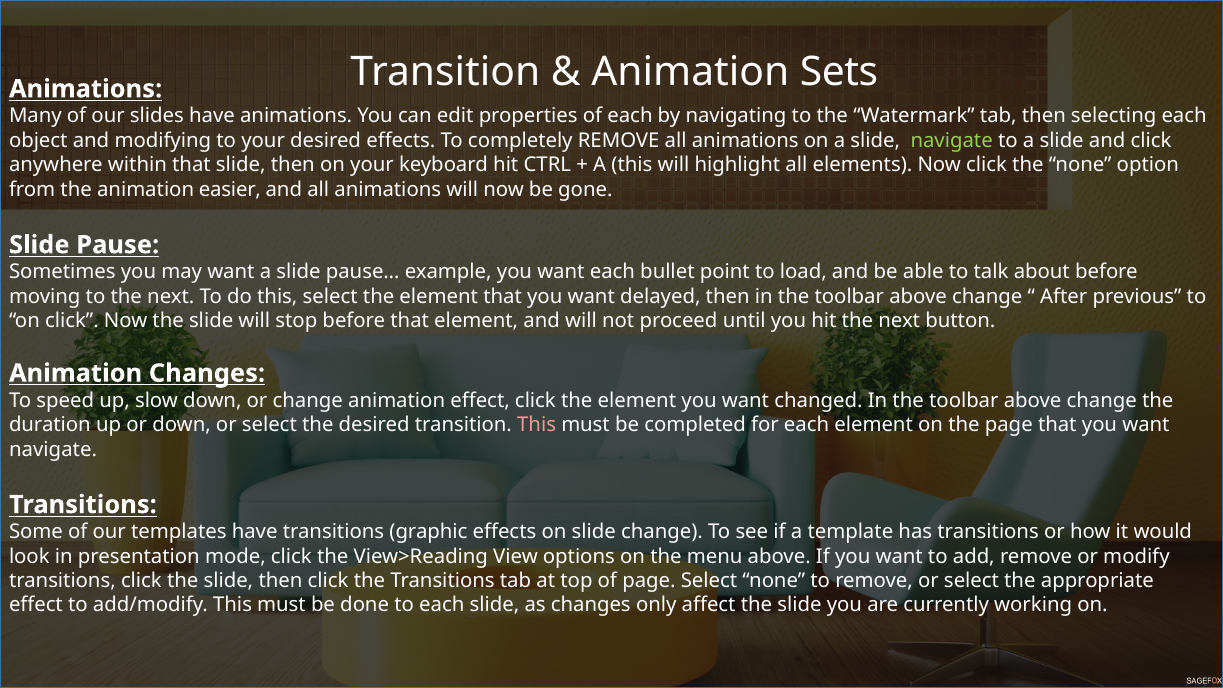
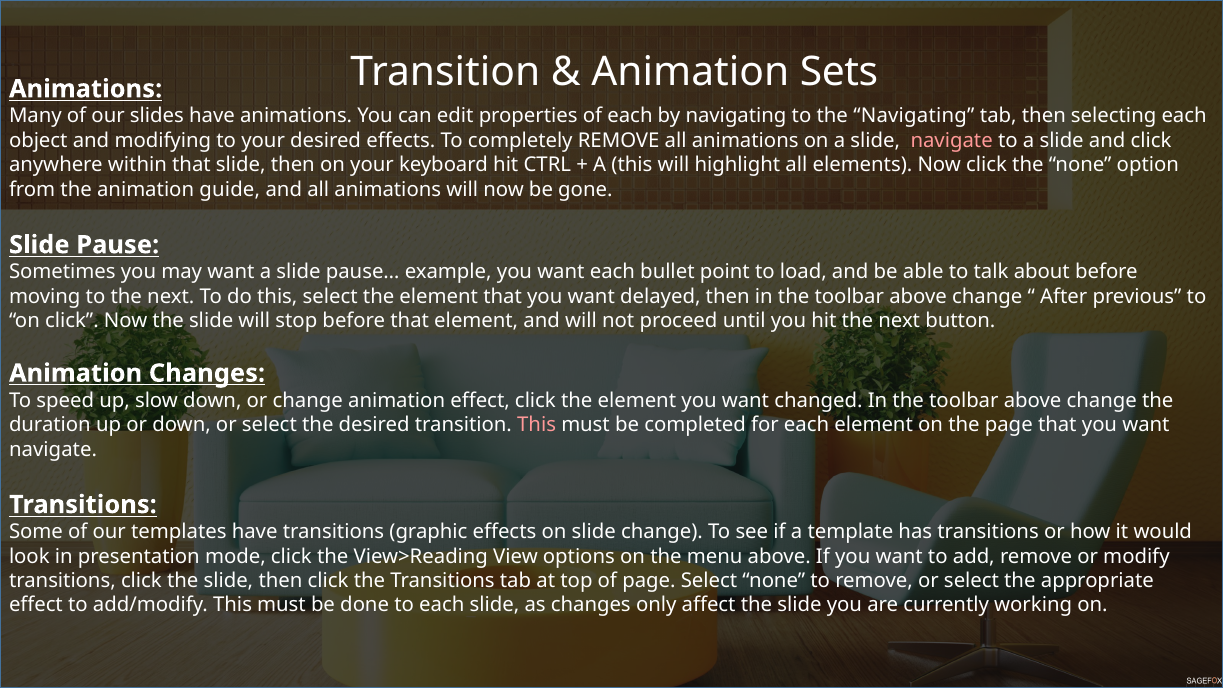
the Watermark: Watermark -> Navigating (914, 116)
navigate colour: light green -> pink (952, 141)
easier: easier -> guide (230, 189)
